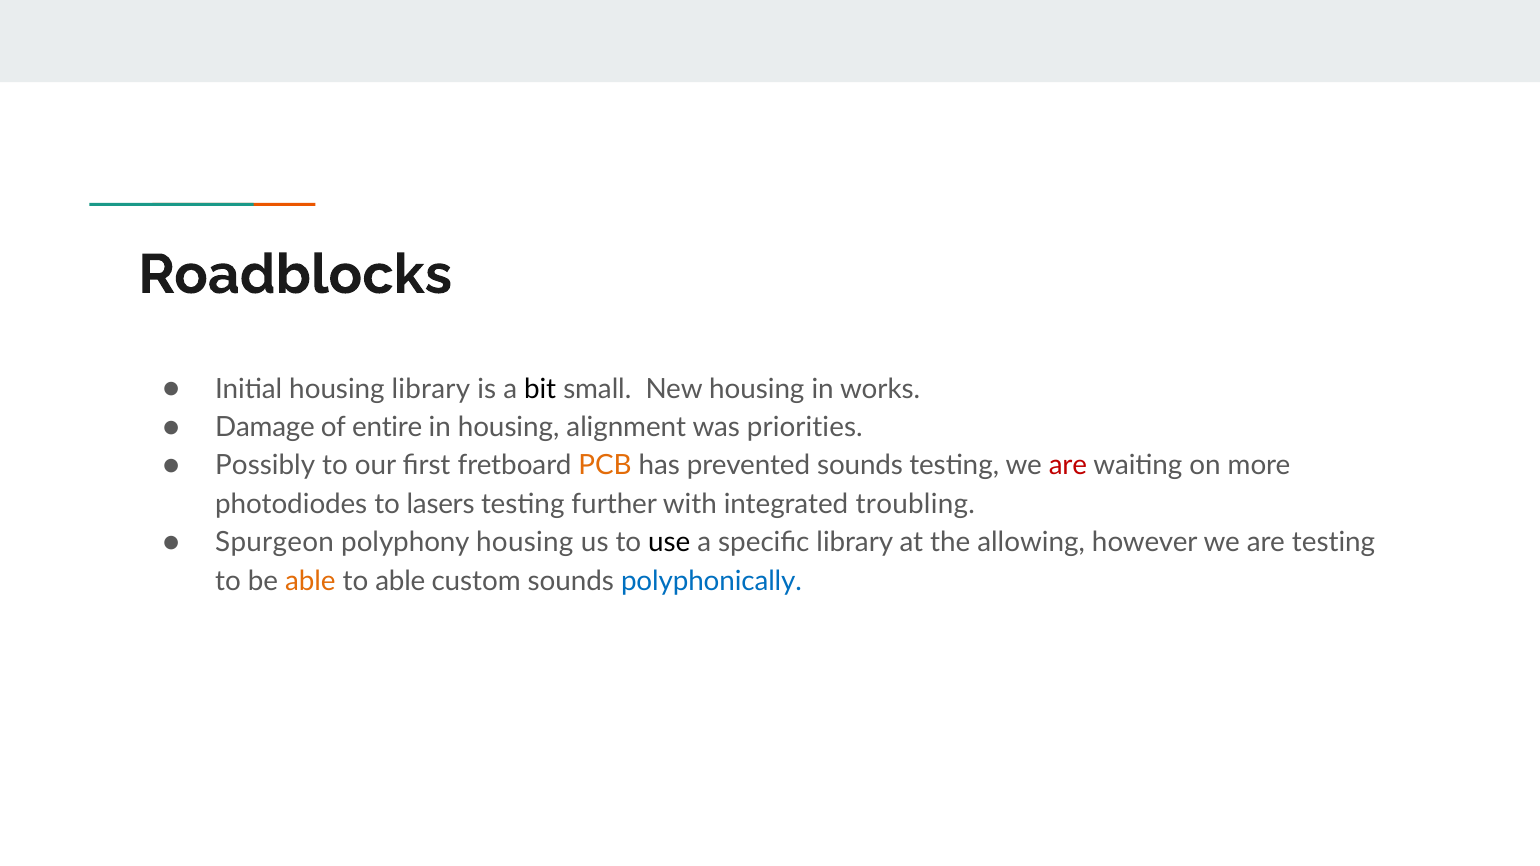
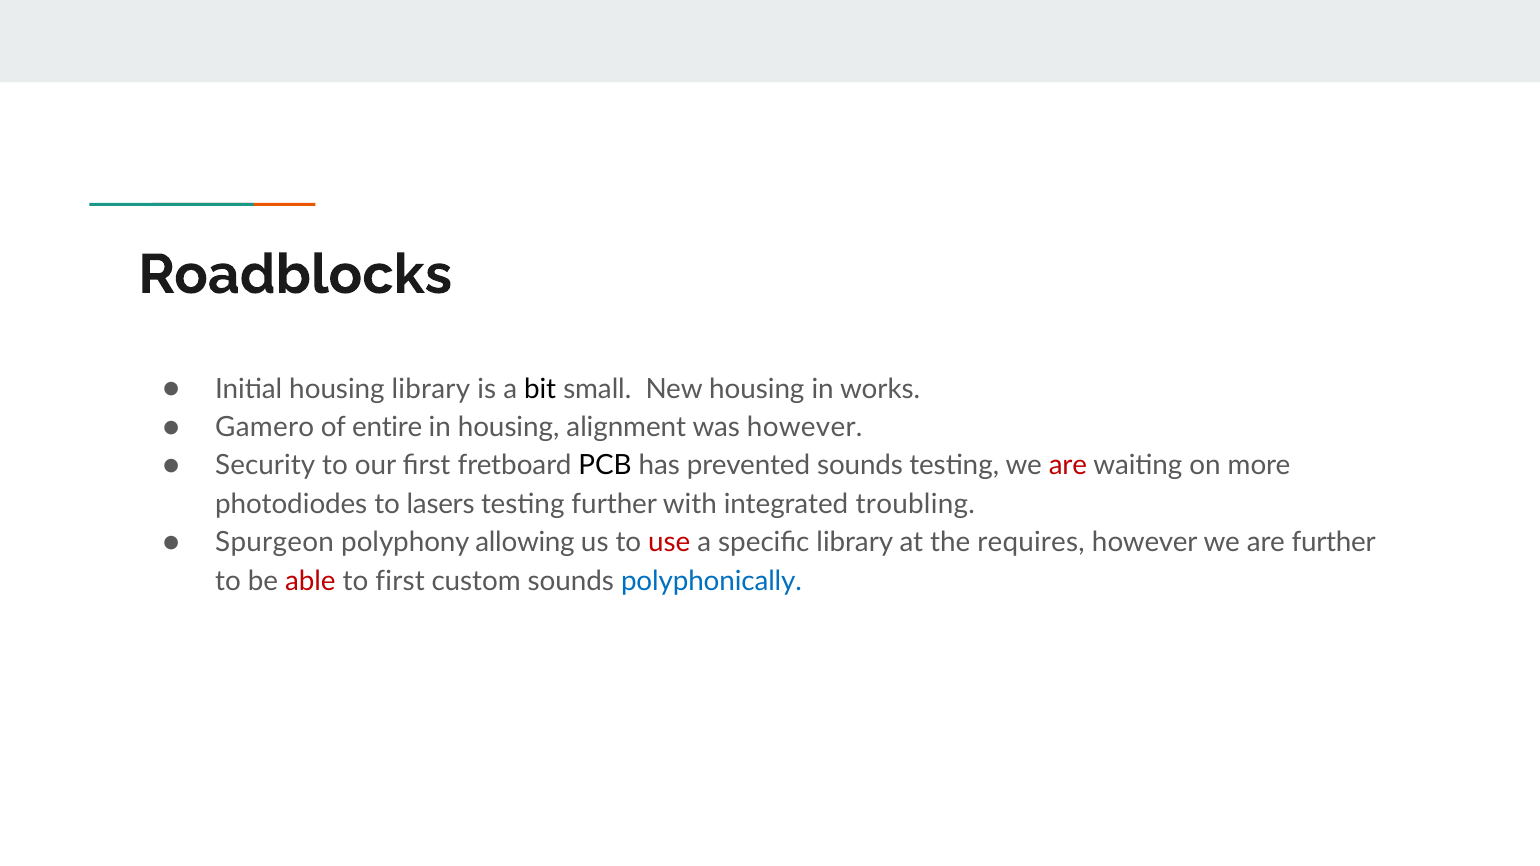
Damage: Damage -> Gamero (265, 428)
was priorities: priorities -> however (805, 428)
Possibly: Possibly -> Security (265, 466)
PCB colour: orange -> black (605, 466)
polyphony housing: housing -> allowing (525, 543)
use colour: black -> red (669, 543)
allowing: allowing -> requires (1031, 543)
are testing: testing -> further (1334, 543)
able colour: orange -> red (310, 581)
to able: able -> first (400, 581)
